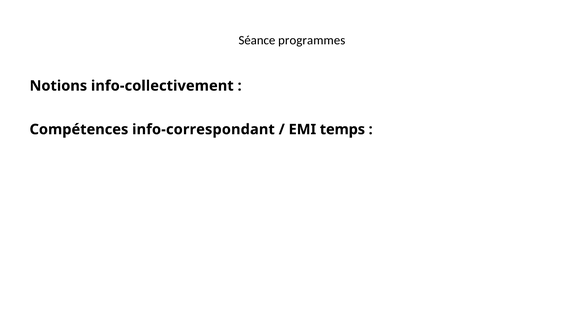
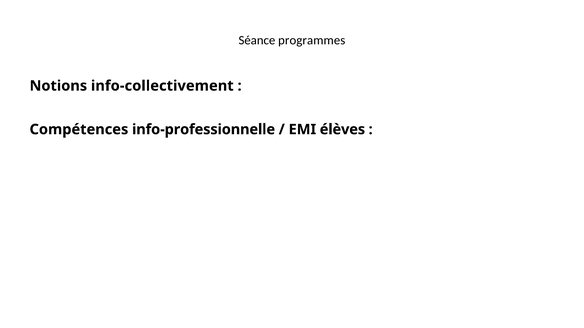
info-correspondant: info-correspondant -> info-professionnelle (204, 130)
temps: temps -> élèves (342, 130)
